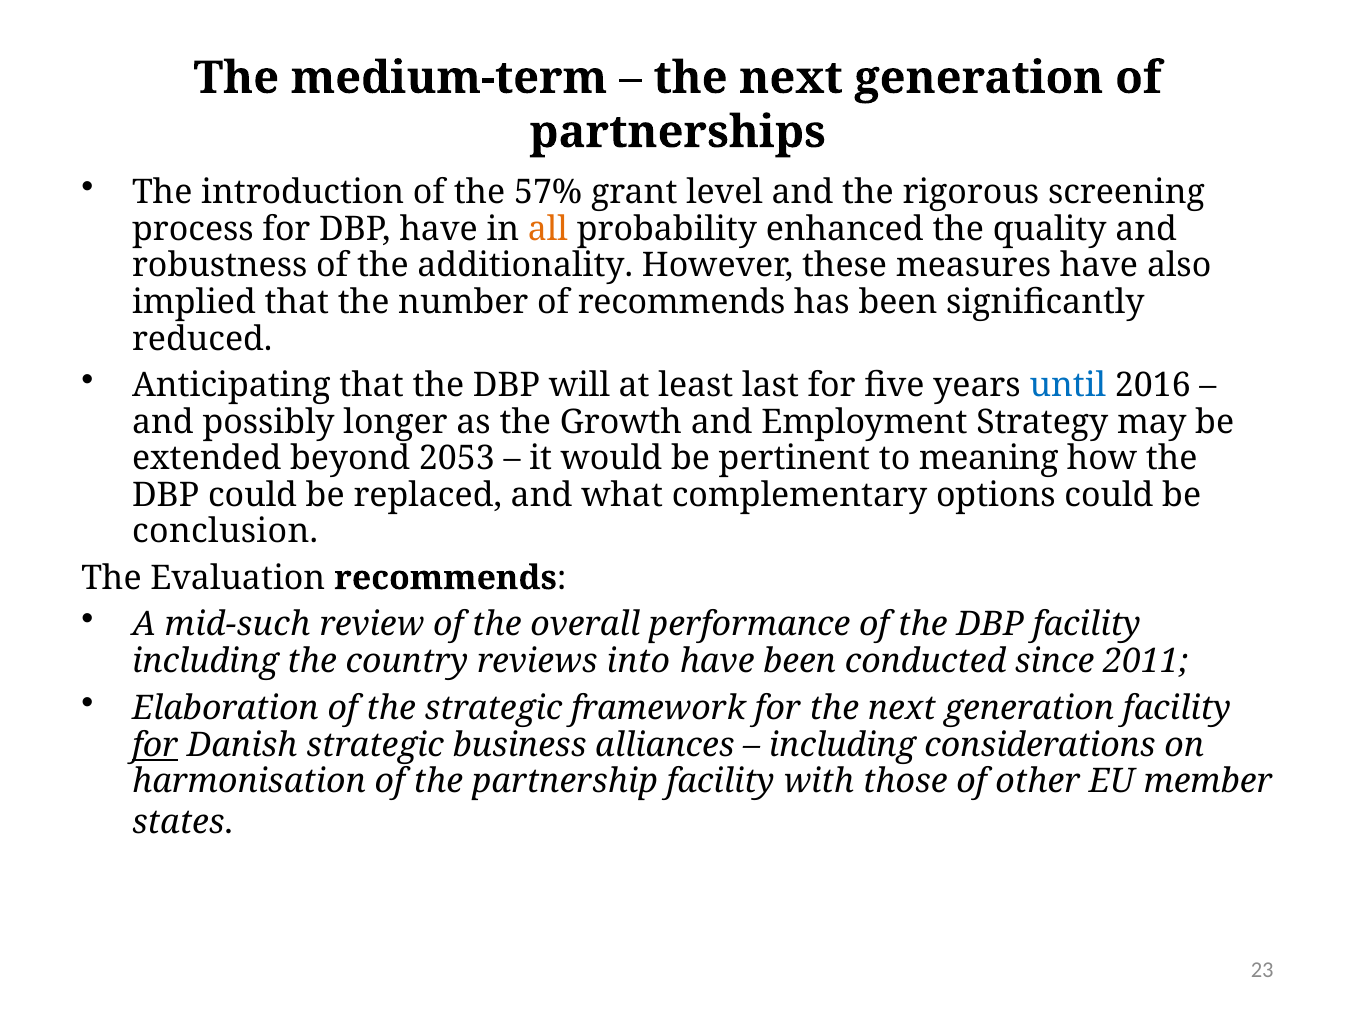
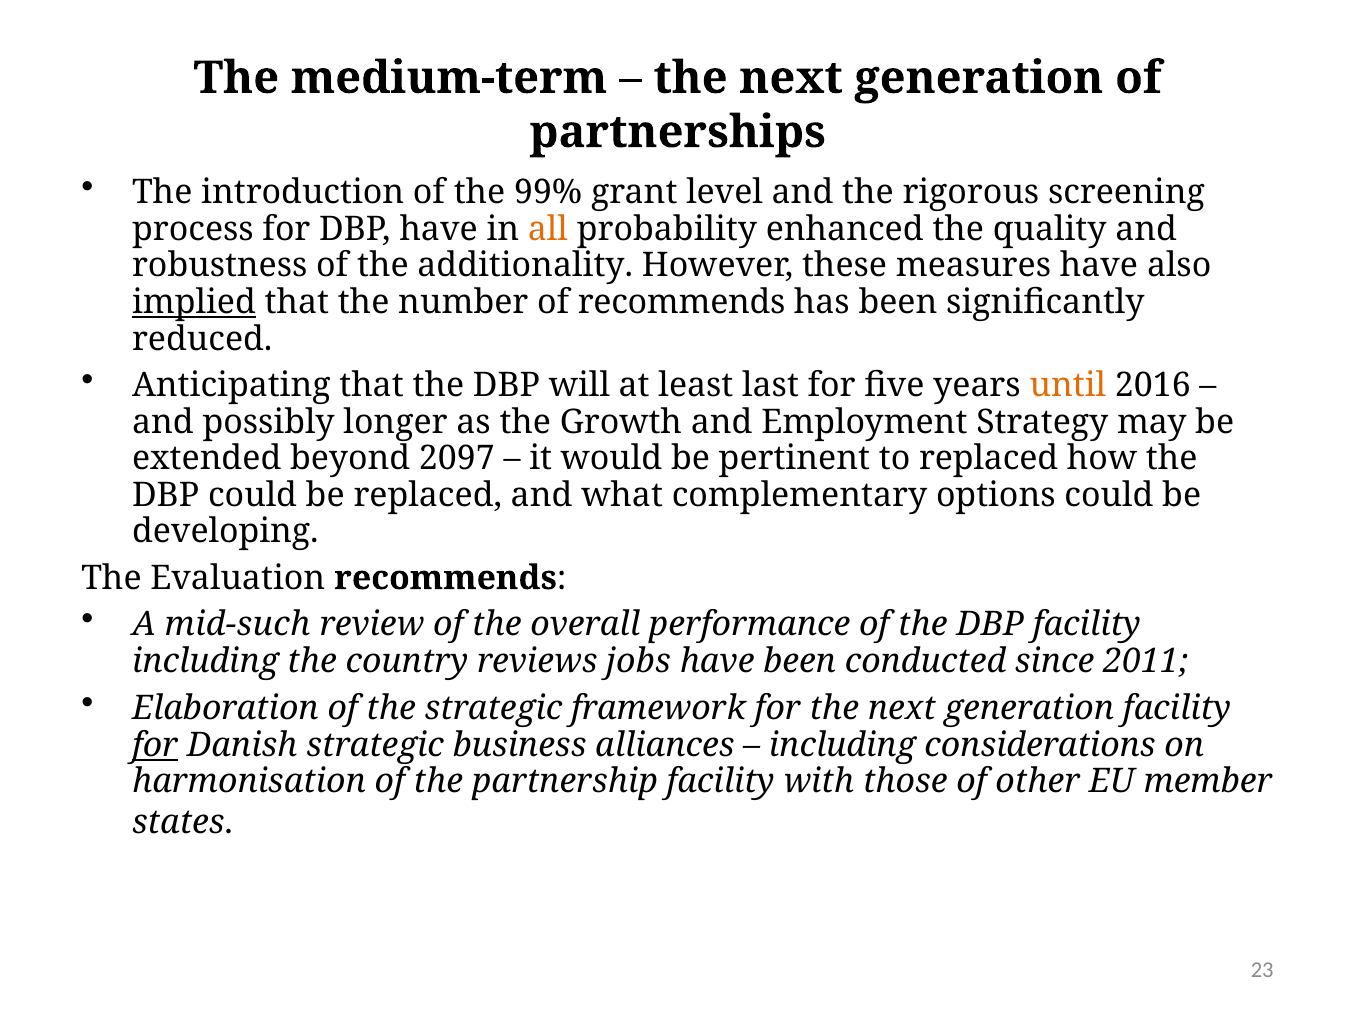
57%: 57% -> 99% (548, 193)
implied underline: none -> present (194, 302)
until colour: blue -> orange (1068, 385)
2053: 2053 -> 2097 (457, 459)
to meaning: meaning -> replaced (989, 459)
conclusion: conclusion -> developing (225, 532)
into: into -> jobs (638, 661)
